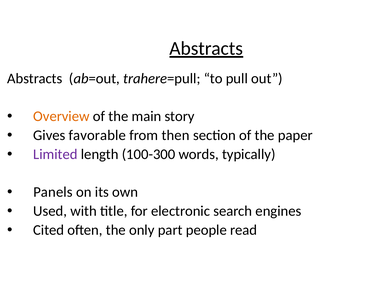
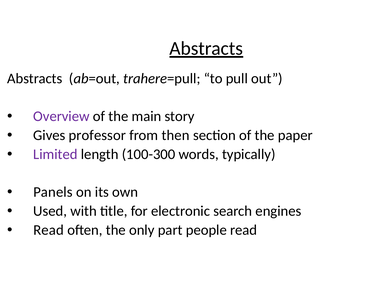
Overview colour: orange -> purple (61, 116)
favorable: favorable -> professor (97, 135)
Cited: Cited -> Read (49, 229)
